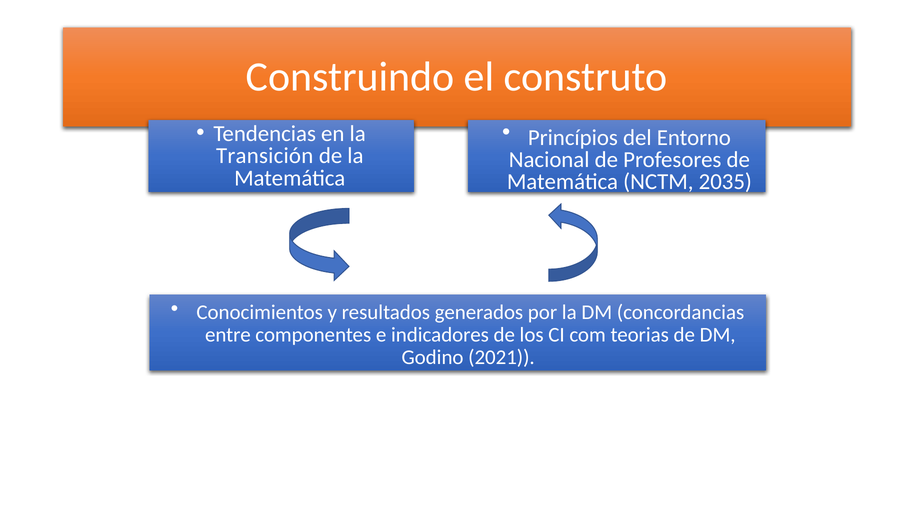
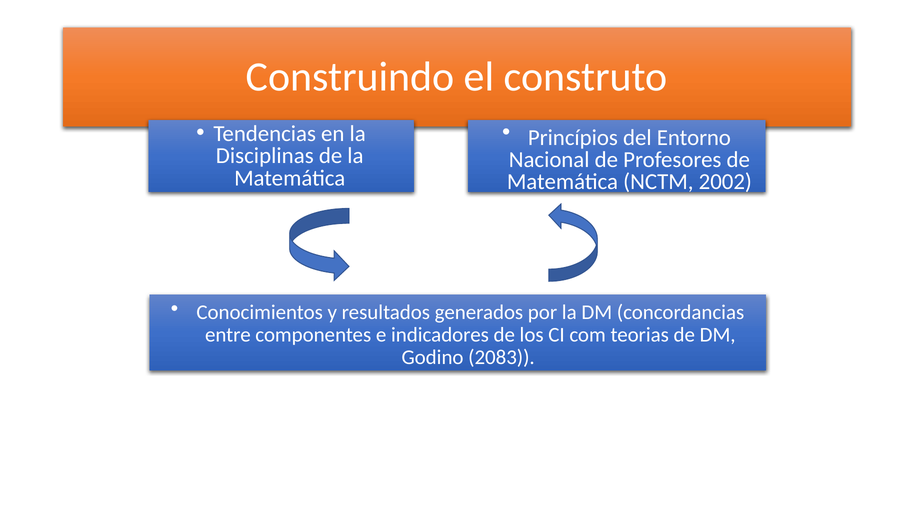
Transición: Transición -> Disciplinas (265, 156)
2035: 2035 -> 2002 (725, 182)
2021: 2021 -> 2083 (501, 358)
